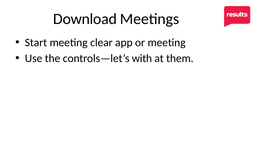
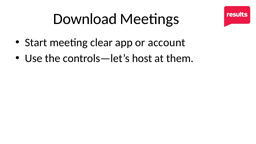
or meeting: meeting -> account (167, 43)
with: with -> host (142, 58)
